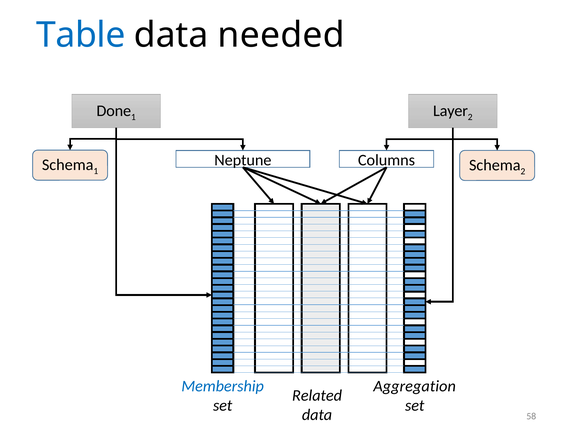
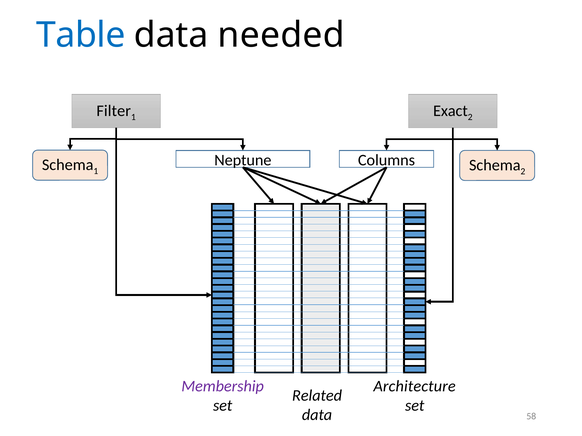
Done: Done -> Filter (114, 111)
Layer: Layer -> Exact (450, 111)
Membership colour: blue -> purple (223, 387)
Aggregation: Aggregation -> Architecture (415, 387)
